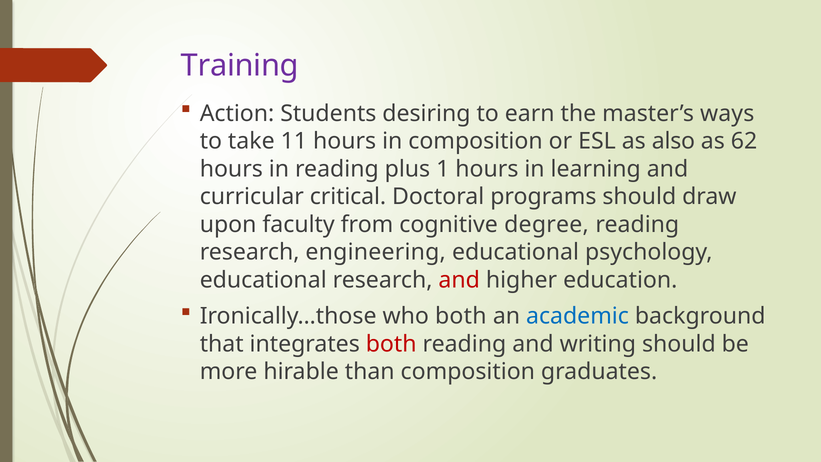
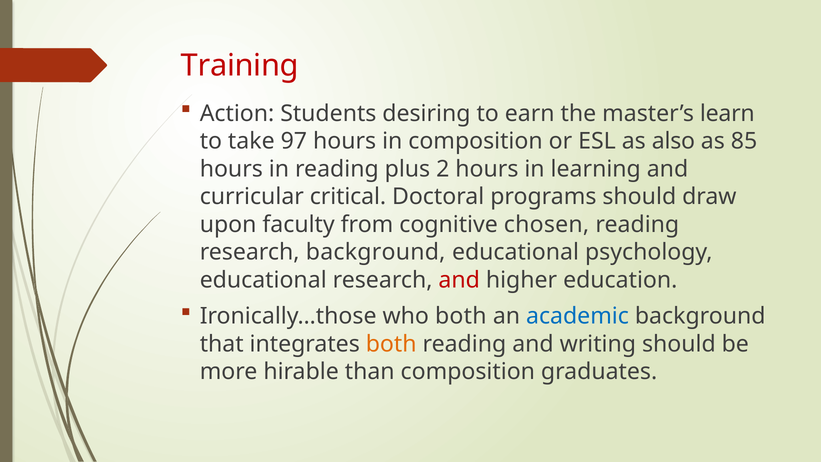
Training colour: purple -> red (240, 66)
ways: ways -> learn (727, 113)
11: 11 -> 97 (294, 141)
62: 62 -> 85 (744, 141)
1: 1 -> 2 (443, 169)
degree: degree -> chosen (546, 224)
research engineering: engineering -> background (376, 252)
both colour: red -> orange (391, 344)
